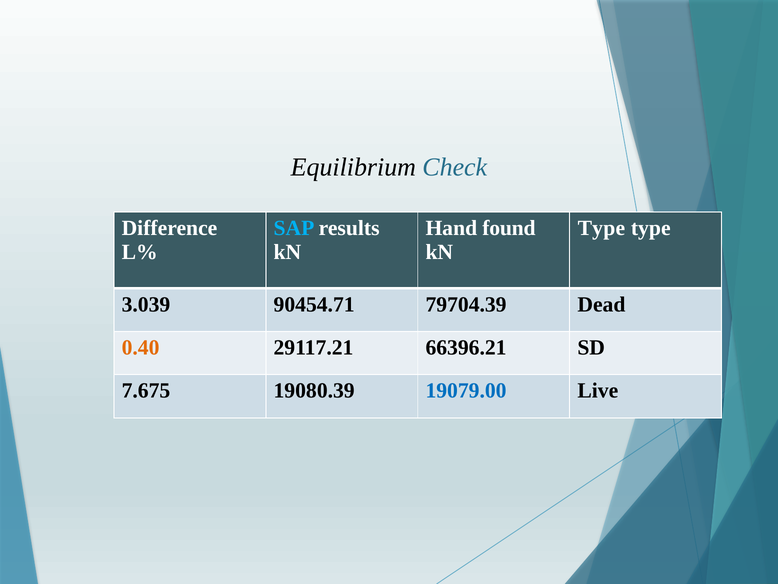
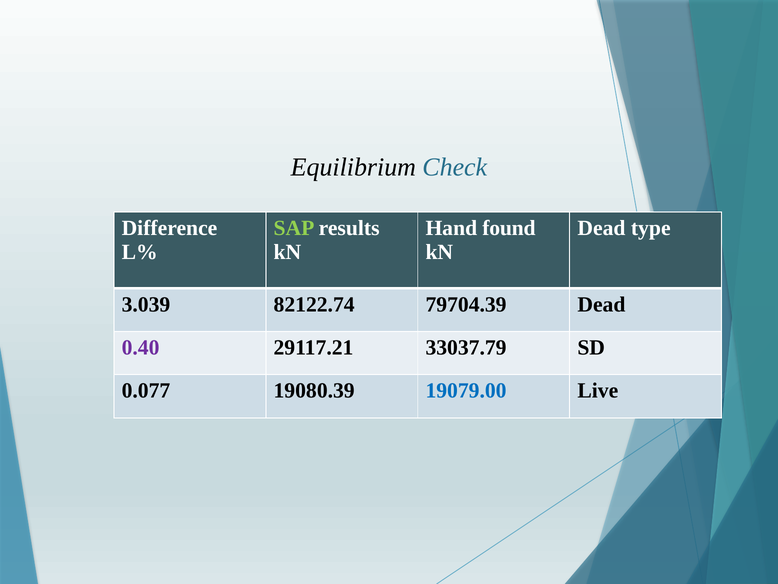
SAP colour: light blue -> light green (294, 228)
Type: Type -> Dead (601, 228)
90454.71: 90454.71 -> 82122.74 (314, 304)
0.40 colour: orange -> purple (141, 347)
66396.21: 66396.21 -> 33037.79 (466, 347)
7.675: 7.675 -> 0.077 (146, 390)
